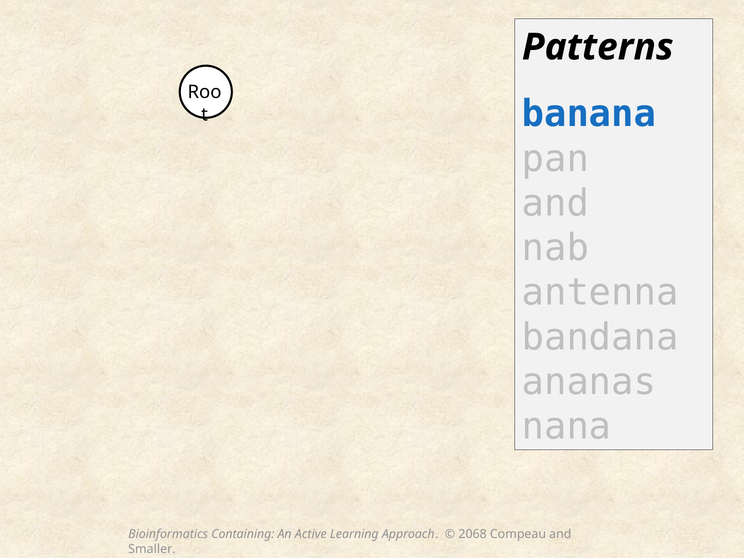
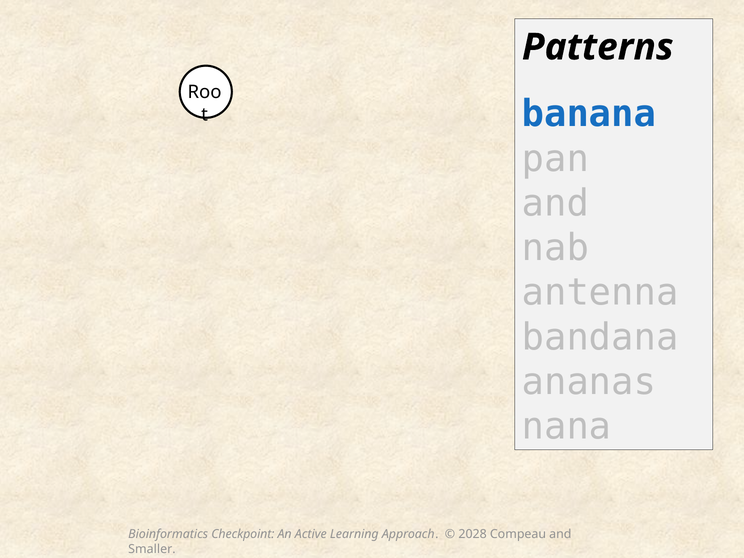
Containing: Containing -> Checkpoint (243, 534)
2068: 2068 -> 2028 (473, 534)
